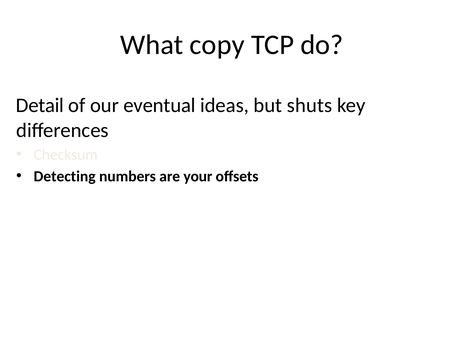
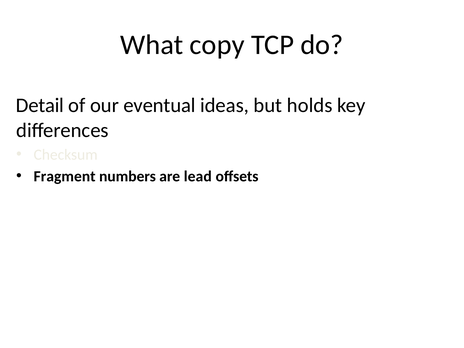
shuts: shuts -> holds (310, 105)
Detecting: Detecting -> Fragment (65, 176)
your: your -> lead (198, 176)
